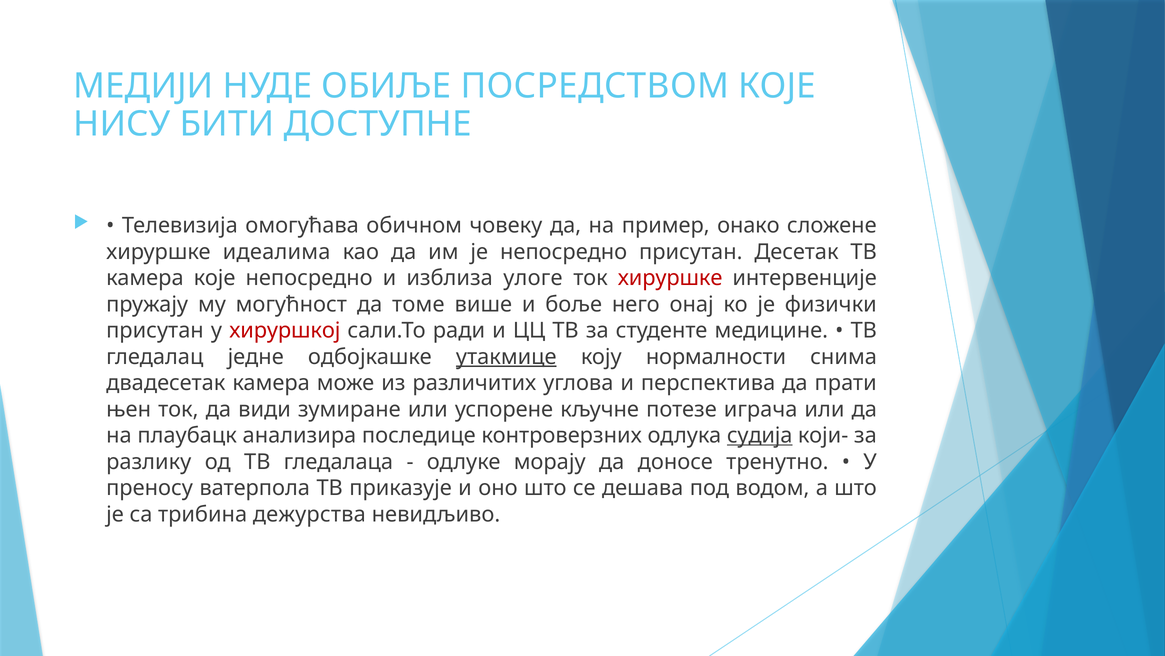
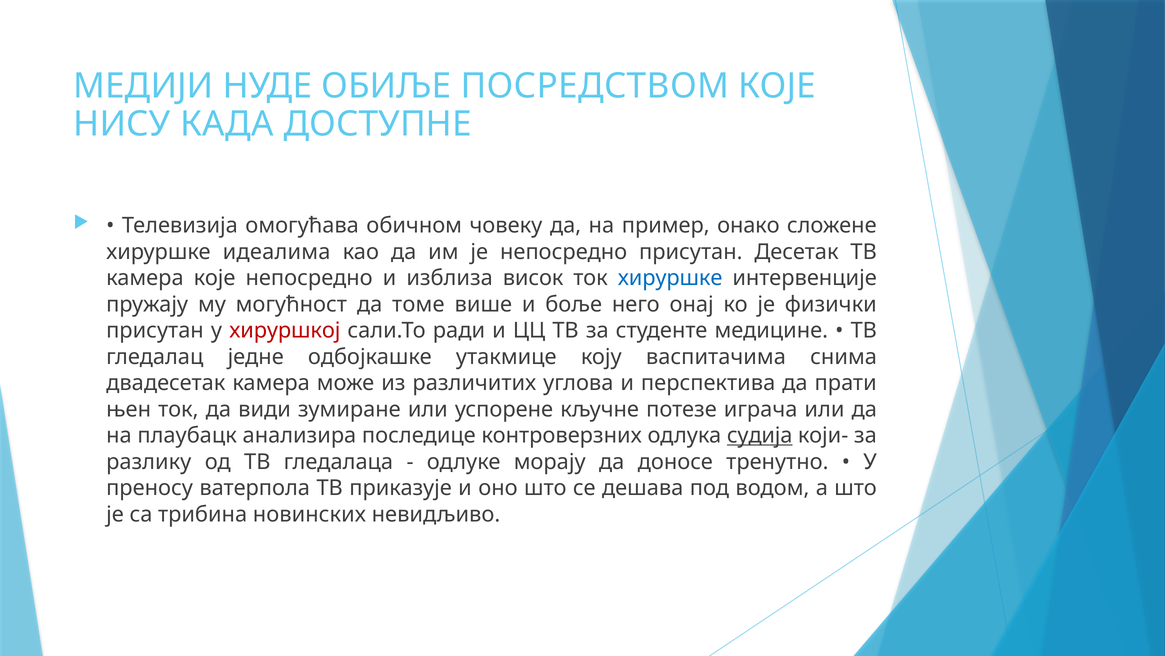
БИТИ: БИТИ -> КАДА (227, 124)
улоге: улоге -> висок (533, 278)
хируршке colour: red -> blue (670, 278)
утакмице underline: present -> none (506, 357)
нормалности: нормалности -> васпитачима (716, 357)
дежурства: дежурства -> новинских (309, 514)
